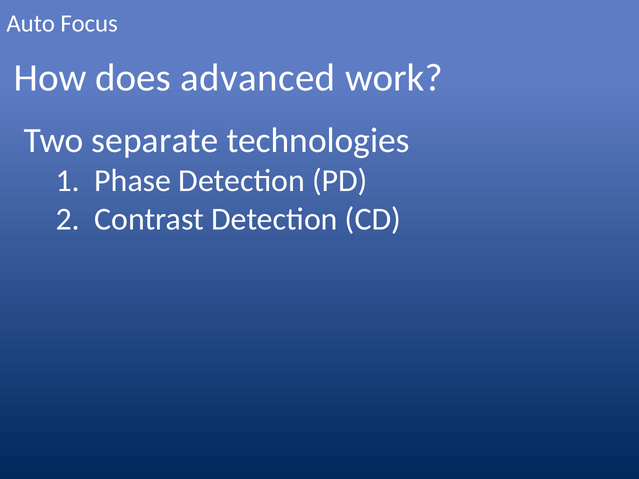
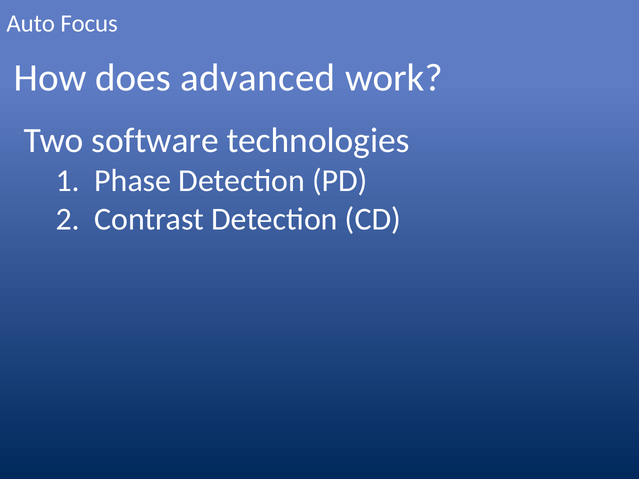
separate: separate -> software (155, 141)
